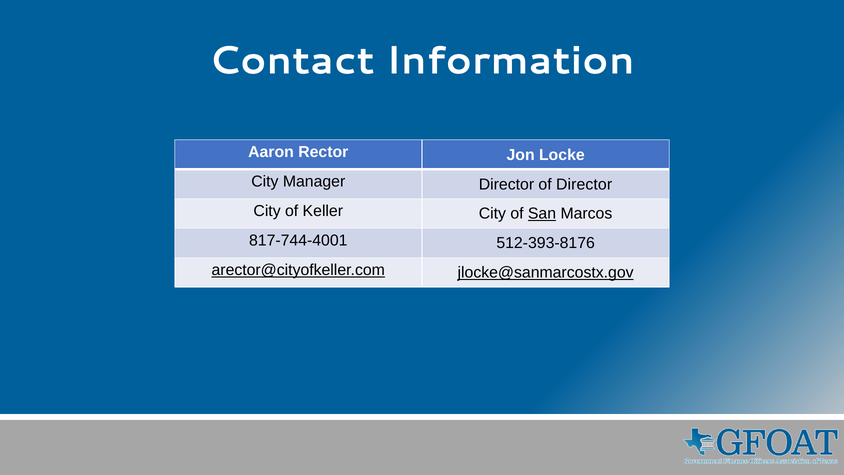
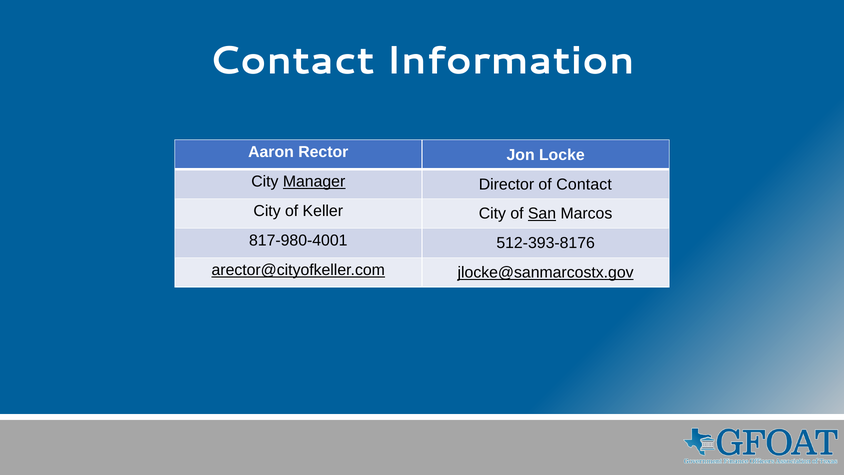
Manager underline: none -> present (314, 182)
of Director: Director -> Contact (584, 184)
817-744-4001: 817-744-4001 -> 817-980-4001 (298, 240)
